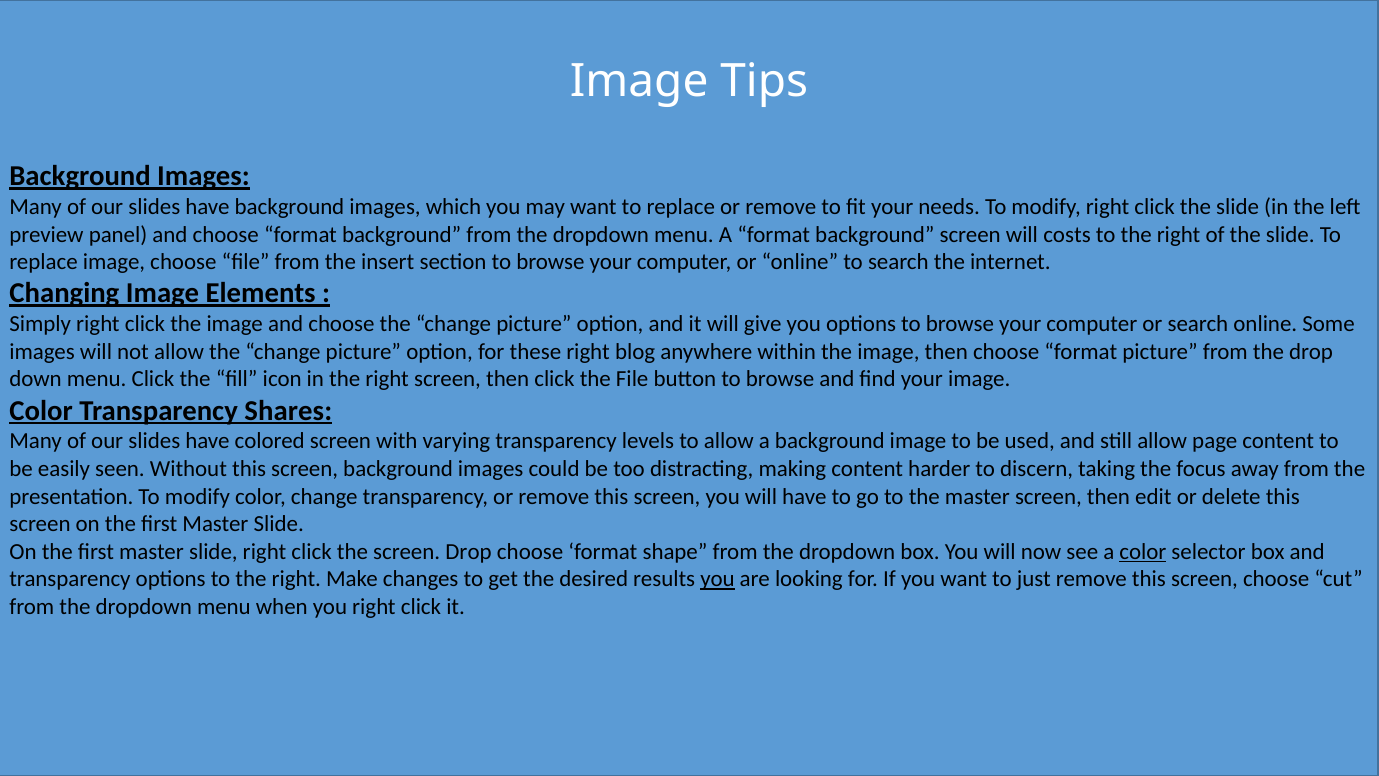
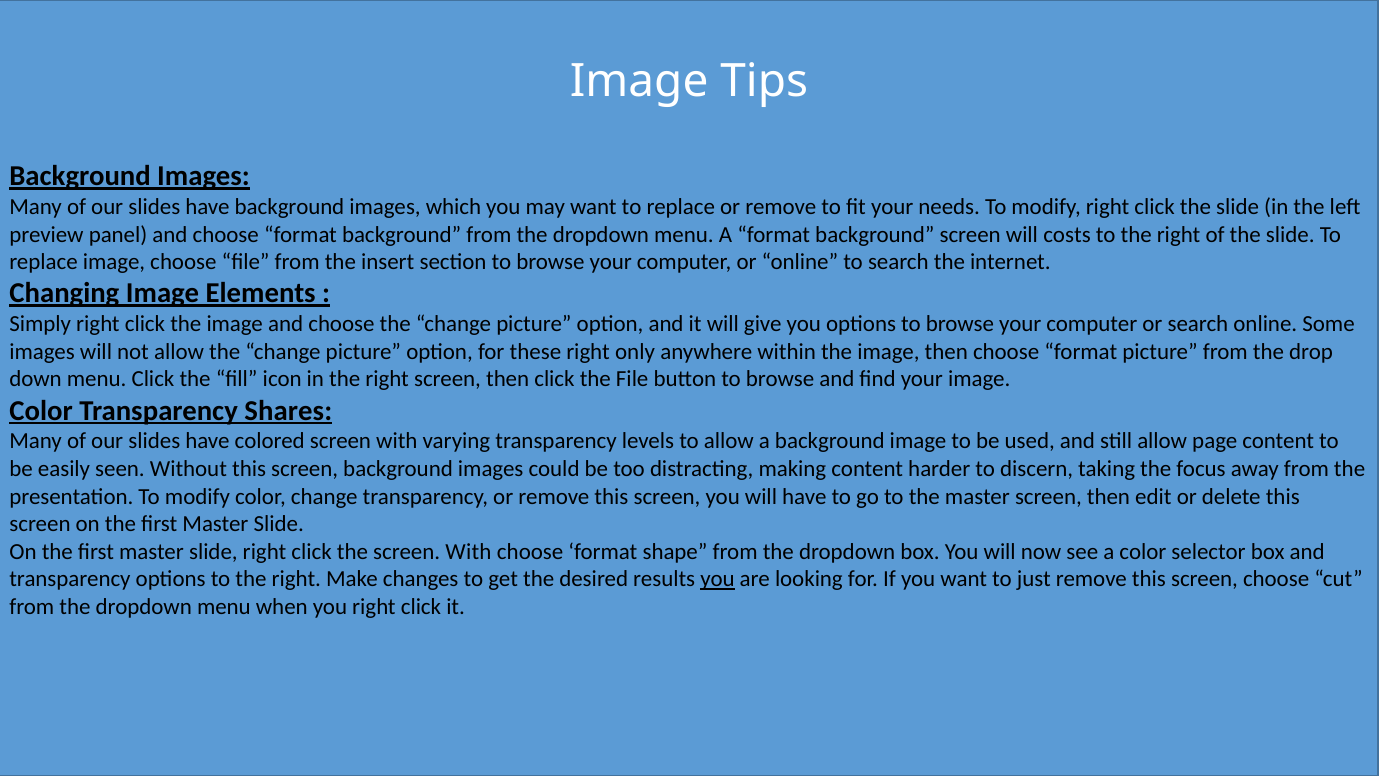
blog: blog -> only (635, 352)
the screen Drop: Drop -> With (468, 551)
color underline: present -> none (1143, 551)
